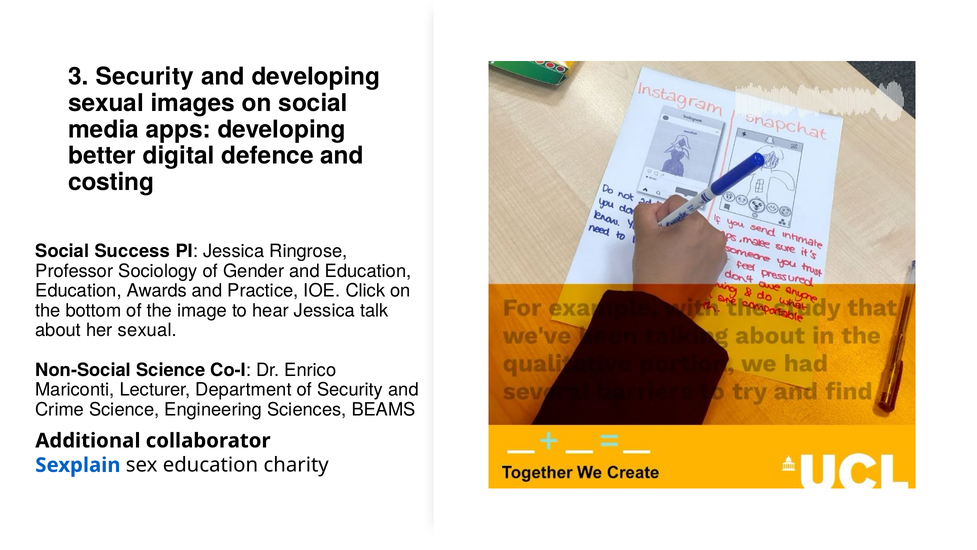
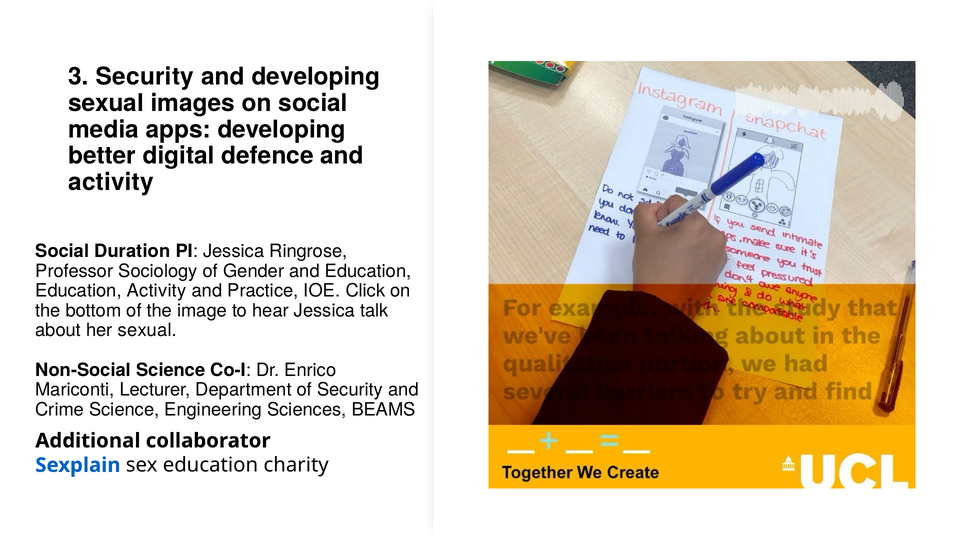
costing: costing -> activity (111, 182)
Success: Success -> Duration (132, 251)
Education Awards: Awards -> Activity (157, 291)
